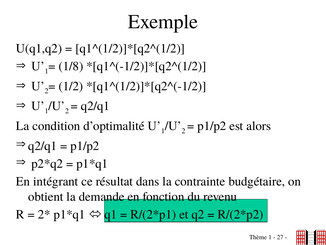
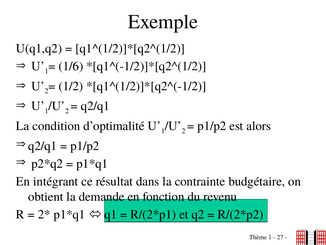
1/8: 1/8 -> 1/6 (71, 66)
